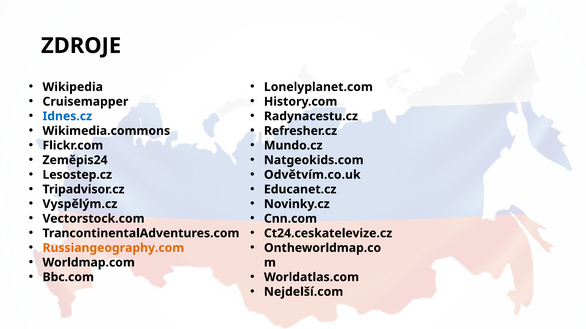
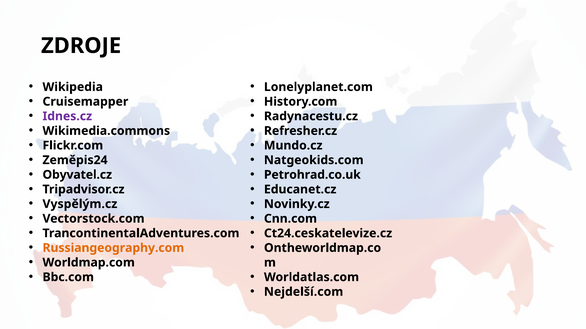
Idnes.cz colour: blue -> purple (67, 116)
Lesostep.cz: Lesostep.cz -> Obyvatel.cz (77, 175)
Odvětvím.co.uk: Odvětvím.co.uk -> Petrohrad.co.uk (312, 175)
